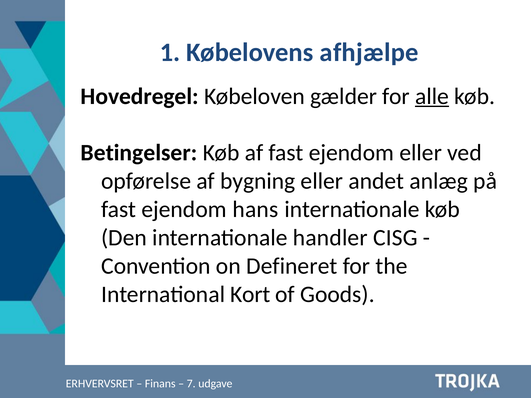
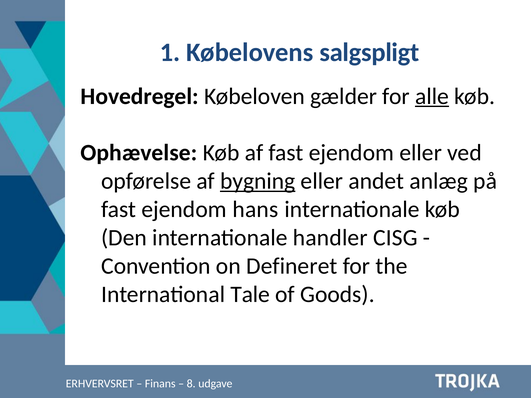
afhjælpe: afhjælpe -> salgspligt (369, 52)
Betingelser: Betingelser -> Ophævelse (139, 153)
bygning underline: none -> present (258, 181)
Kort: Kort -> Tale (250, 295)
7: 7 -> 8 (191, 384)
